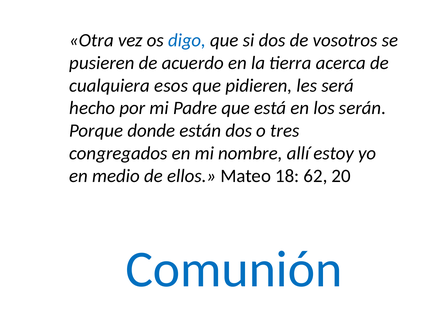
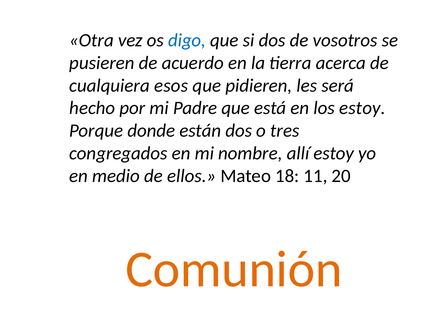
los serán: serán -> estoy (362, 108)
62: 62 -> 11 (315, 176)
Comunión colour: blue -> orange (234, 269)
